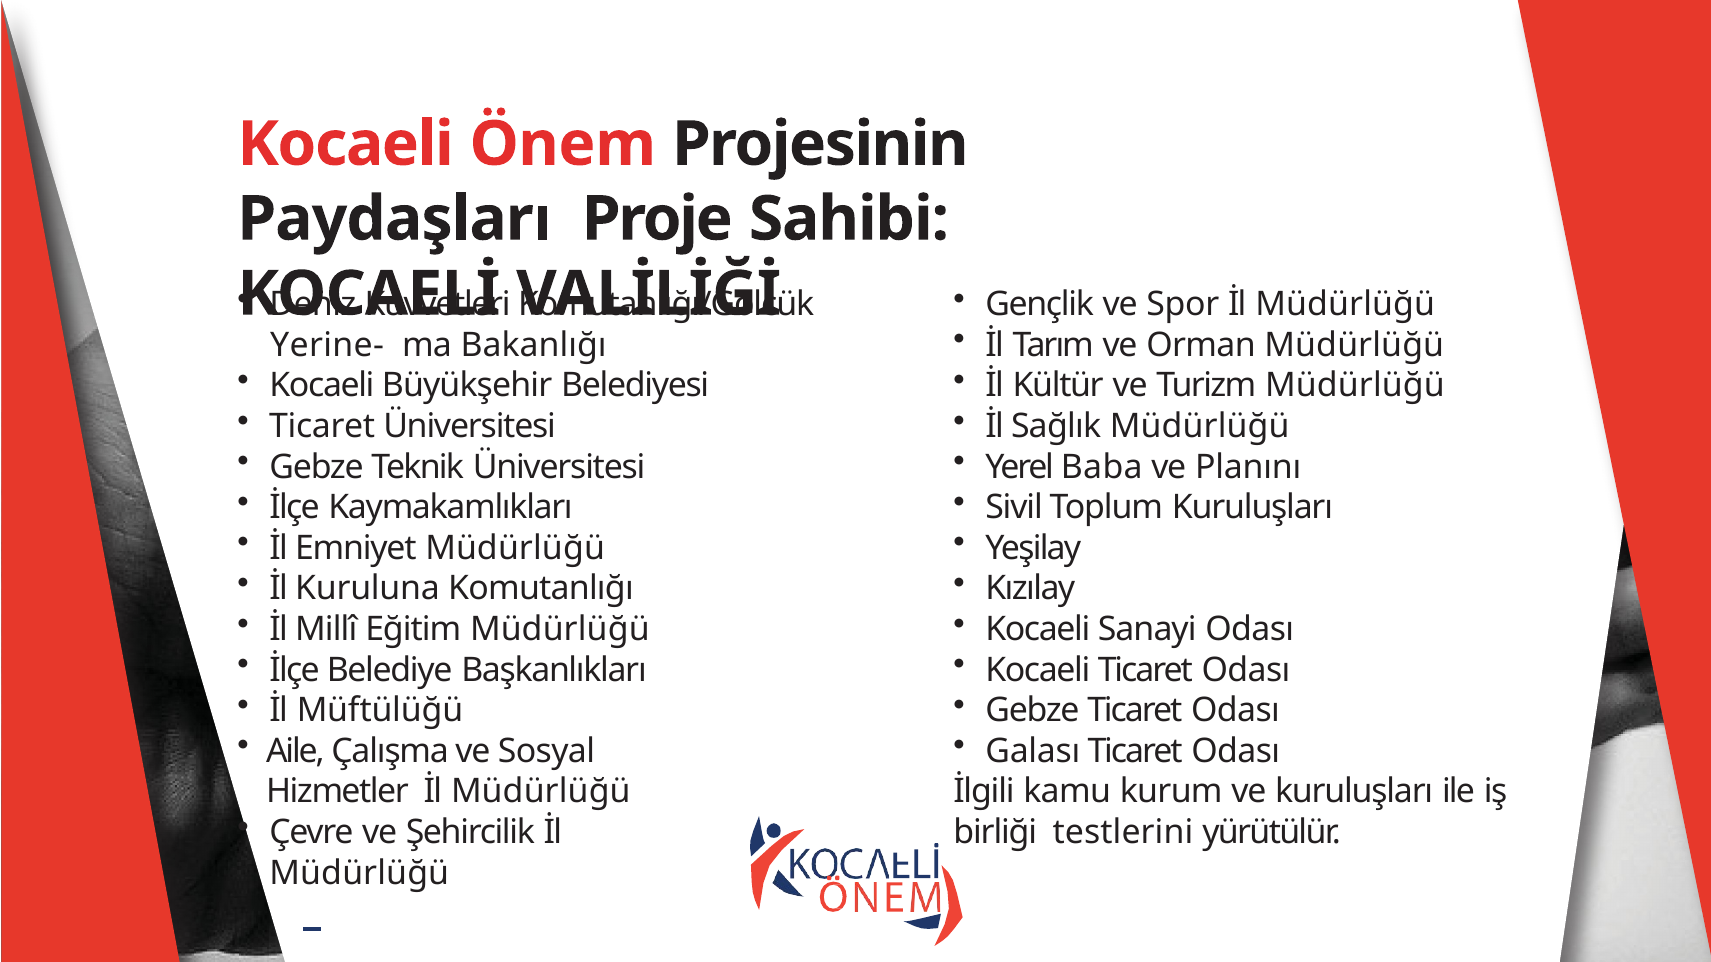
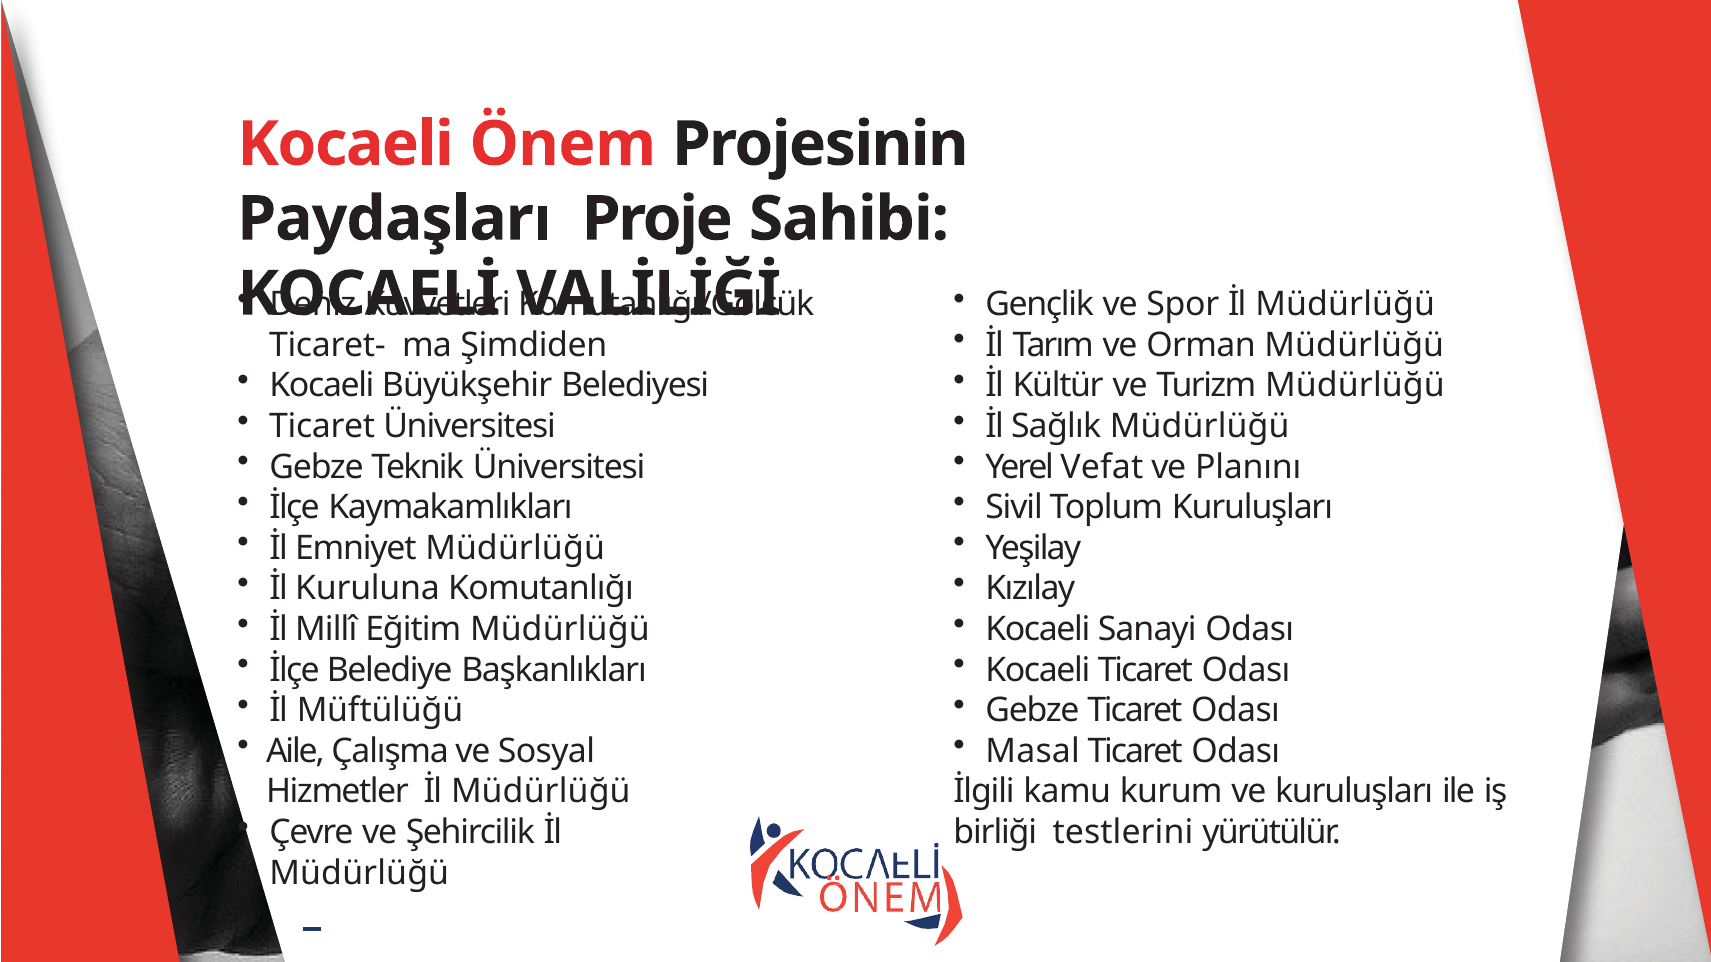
Yerine-: Yerine- -> Ticaret- (327, 345)
Bakanlığı: Bakanlığı -> Şimdiden (534, 345)
Baba: Baba -> Vefat (1102, 467)
Galası: Galası -> Masal (1033, 751)
